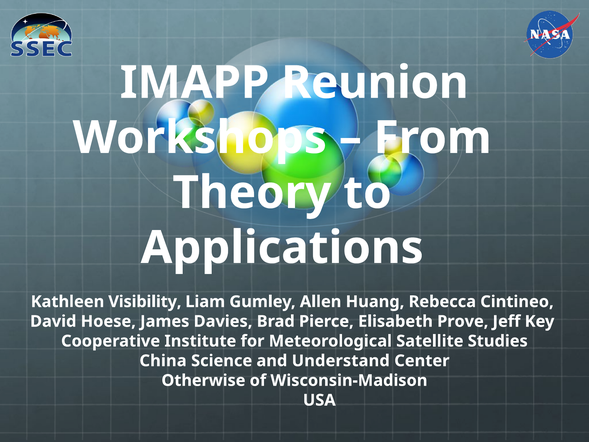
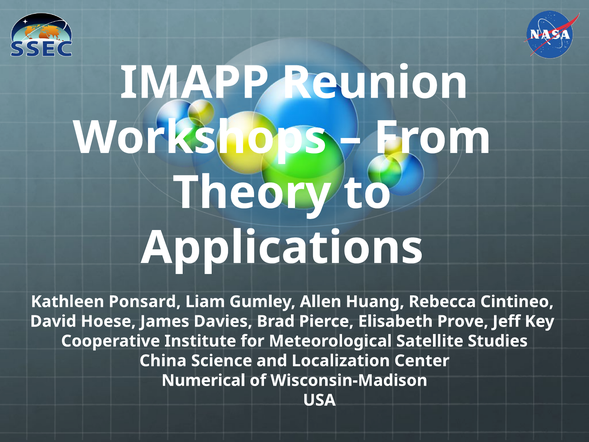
Visibility: Visibility -> Ponsard (145, 302)
Understand: Understand -> Localization (341, 361)
Otherwise: Otherwise -> Numerical (203, 380)
